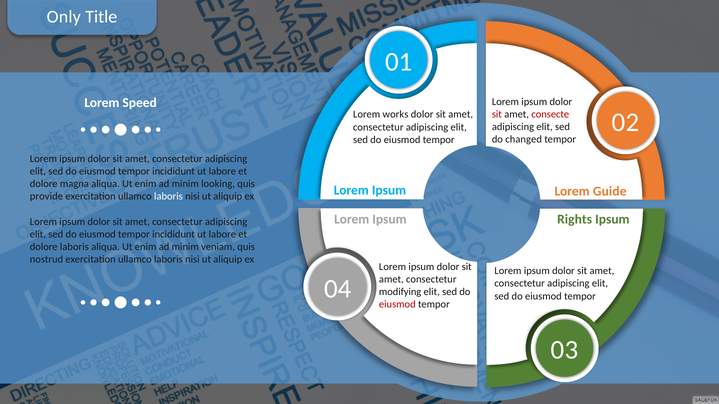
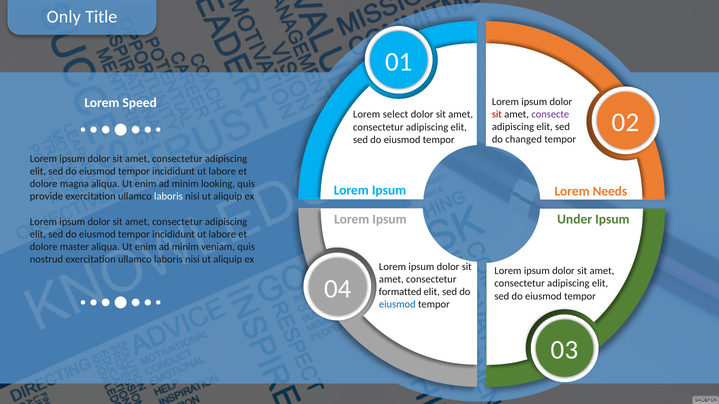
consecte colour: red -> purple (550, 114)
works: works -> select (395, 115)
Guide: Guide -> Needs (610, 191)
Rights: Rights -> Under (575, 220)
dolore laboris: laboris -> master (74, 247)
modifying: modifying -> formatted (400, 292)
eiusmod colour: red -> blue (397, 305)
